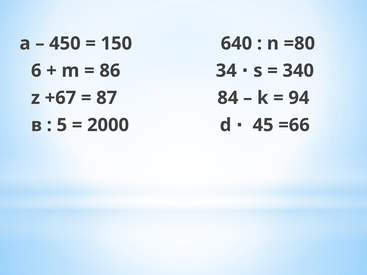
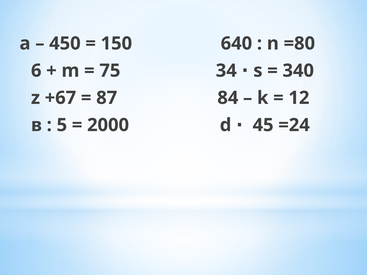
86: 86 -> 75 (110, 71)
94: 94 -> 12 (299, 98)
=66: =66 -> =24 (294, 125)
